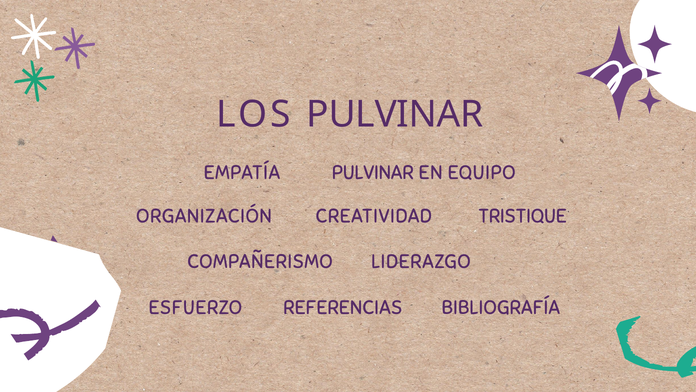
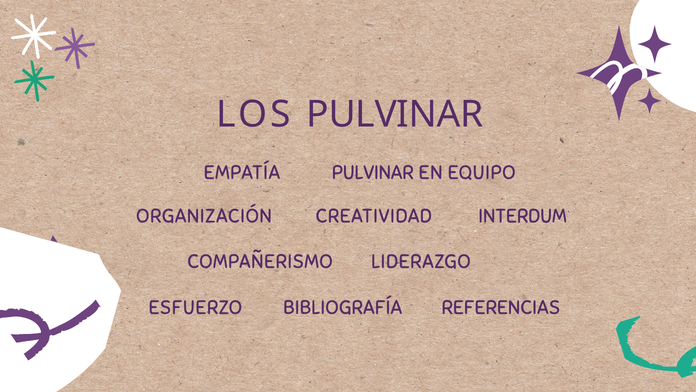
TRISTIQUE: TRISTIQUE -> INTERDUM (522, 216)
REFERENCIAS: REFERENCIAS -> BIBLIOGRAFÍA (343, 308)
BIBLIOGRAFÍA: BIBLIOGRAFÍA -> REFERENCIAS (501, 308)
